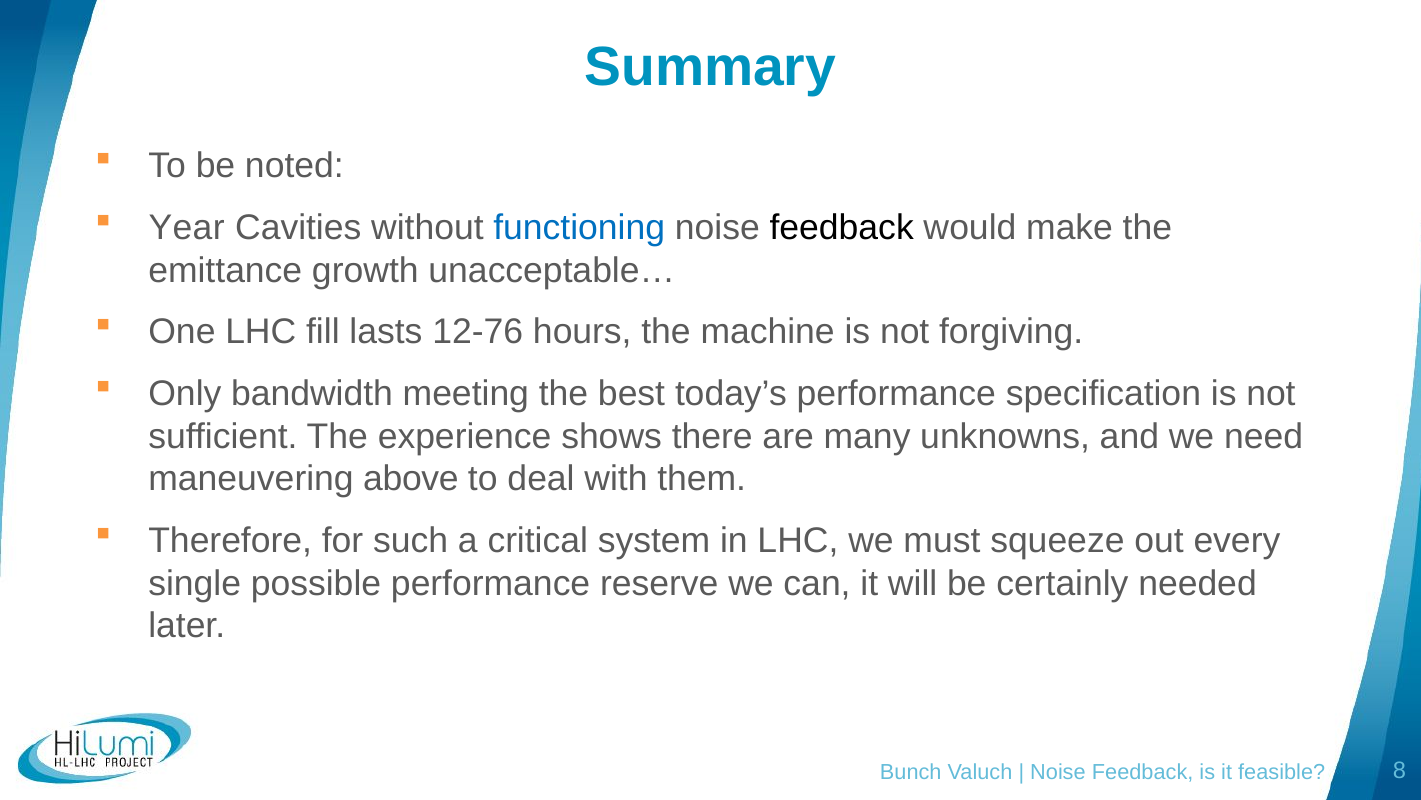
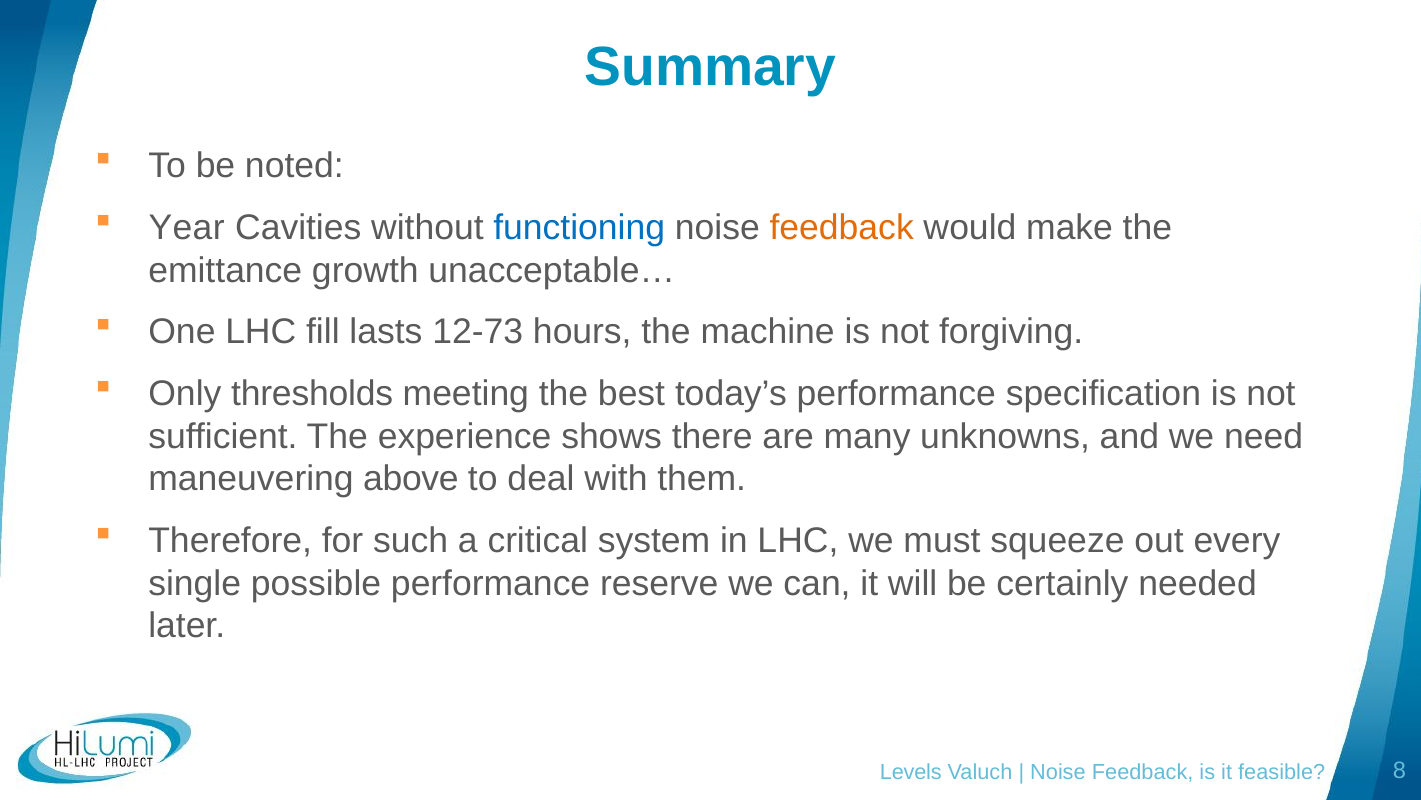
feedback colour: black -> orange (842, 227)
12-76: 12-76 -> 12-73 (478, 332)
bandwidth: bandwidth -> thresholds (312, 393)
Bunch: Bunch -> Levels (911, 771)
